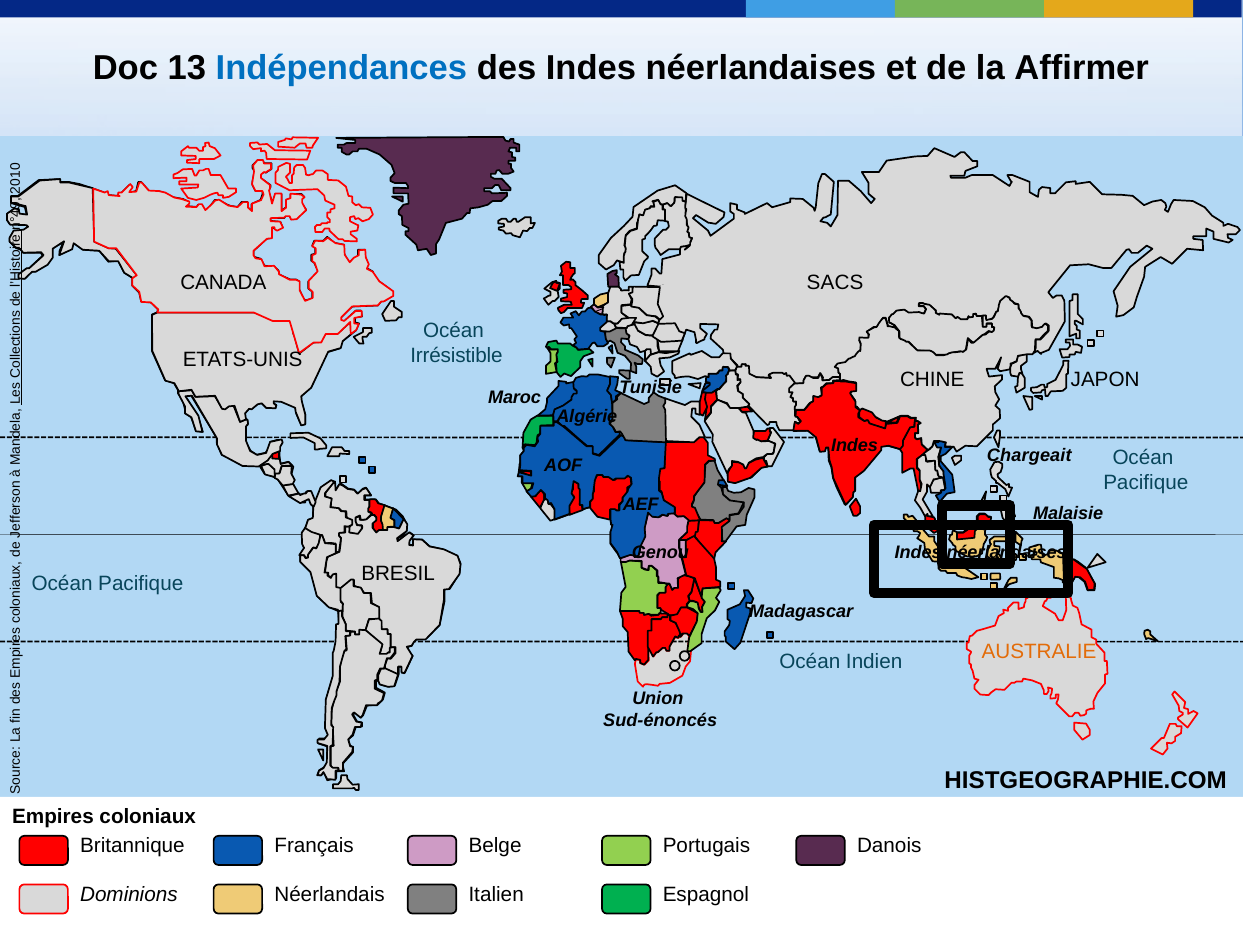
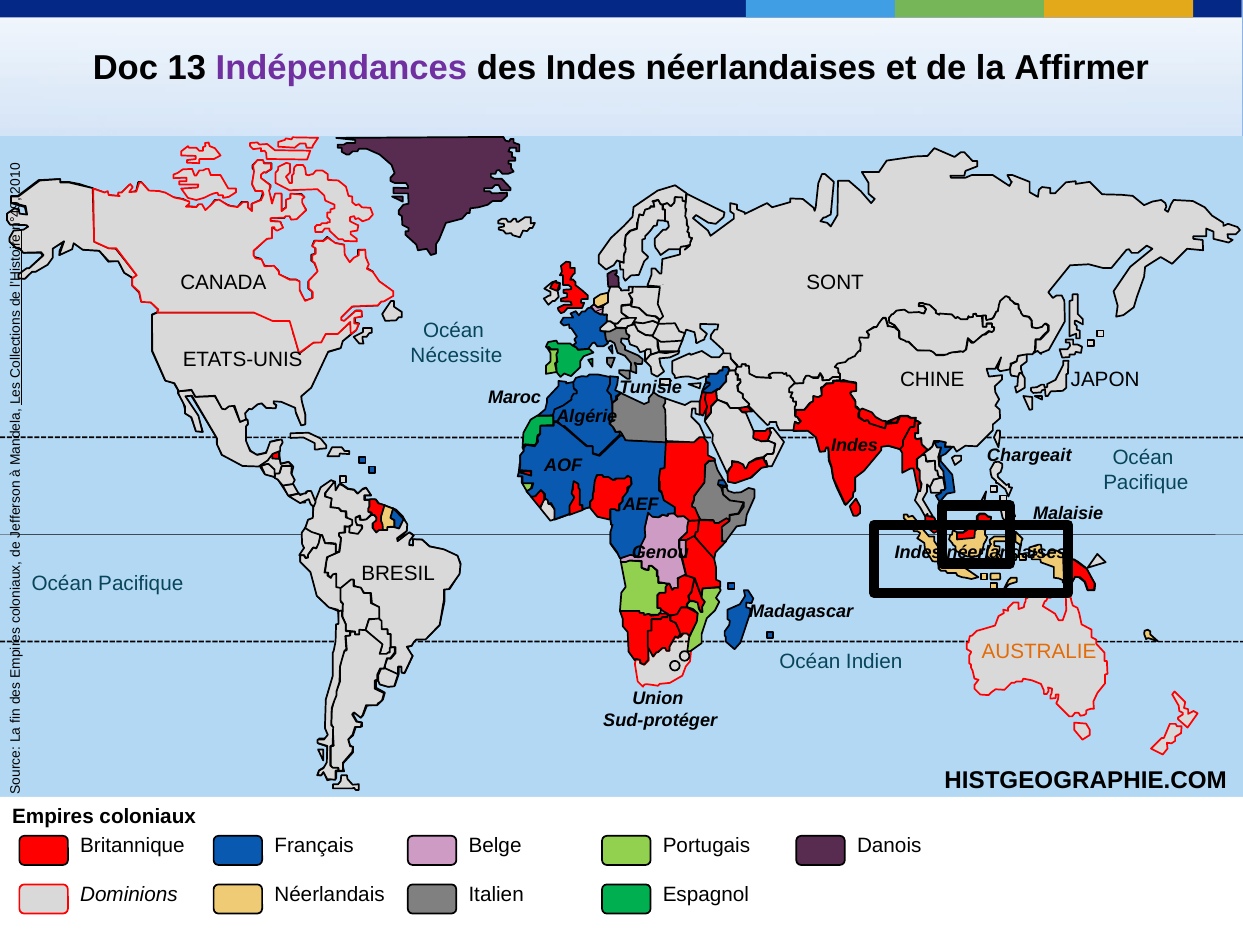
Indépendances colour: blue -> purple (341, 68)
SACS: SACS -> SONT (835, 282)
Irrésistible: Irrésistible -> Nécessite (456, 356)
Sud-énoncés: Sud-énoncés -> Sud-protéger (660, 720)
